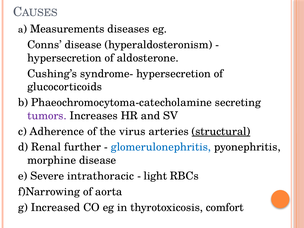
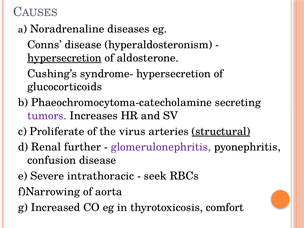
Measurements: Measurements -> Noradrenaline (67, 29)
hypersecretion underline: none -> present (64, 58)
Adherence: Adherence -> Proliferate (57, 131)
glomerulonephritis colour: blue -> purple (161, 147)
morphine: morphine -> confusion (52, 160)
light: light -> seek (155, 176)
